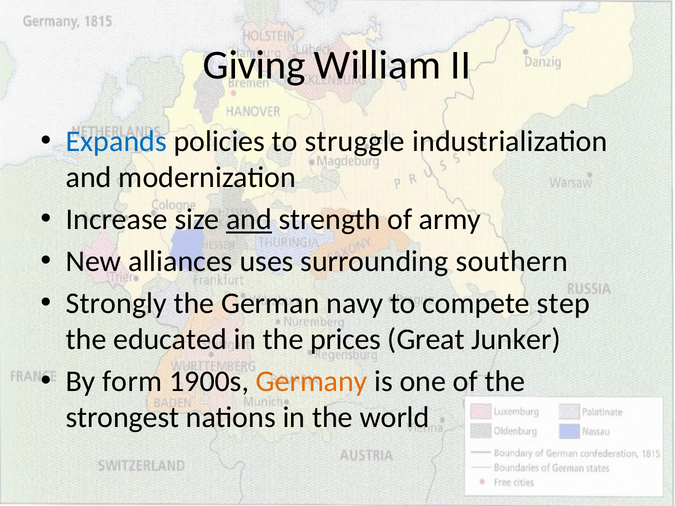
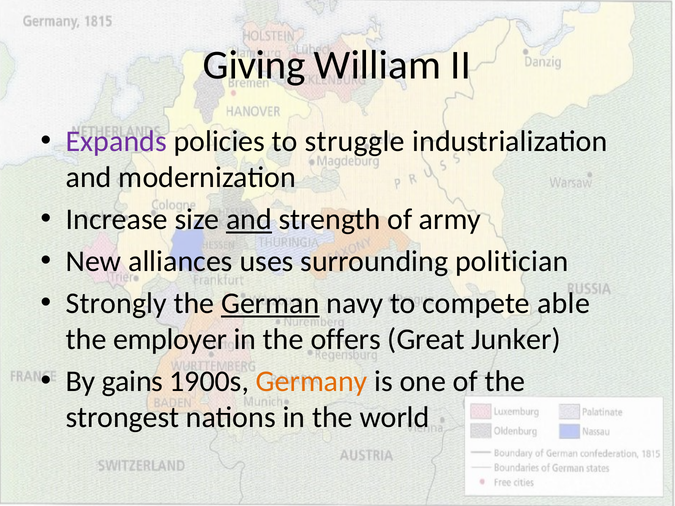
Expands colour: blue -> purple (116, 142)
southern: southern -> politician (512, 262)
German underline: none -> present (270, 304)
step: step -> able (564, 304)
educated: educated -> employer (170, 340)
prices: prices -> offers (346, 340)
form: form -> gains (132, 382)
